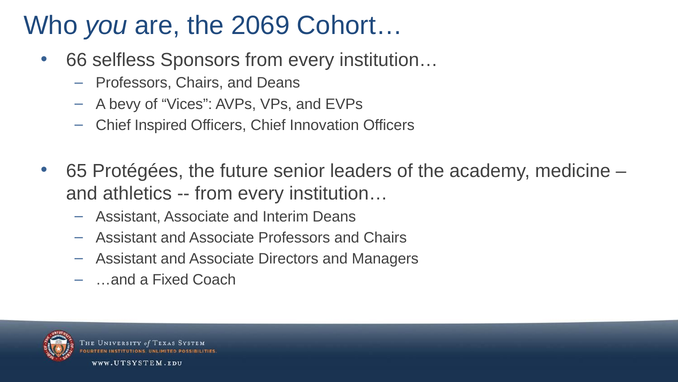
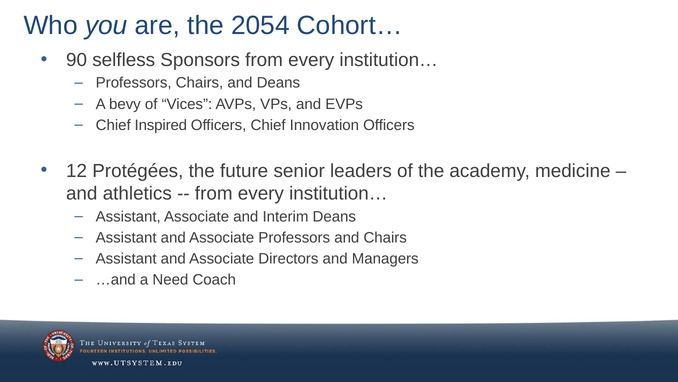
2069: 2069 -> 2054 (260, 25)
66: 66 -> 90 (77, 60)
65: 65 -> 12 (77, 171)
Fixed: Fixed -> Need (170, 279)
